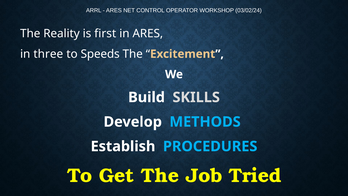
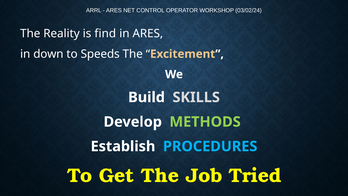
first: first -> find (105, 34)
three: three -> down (48, 54)
METHODS colour: light blue -> light green (205, 122)
